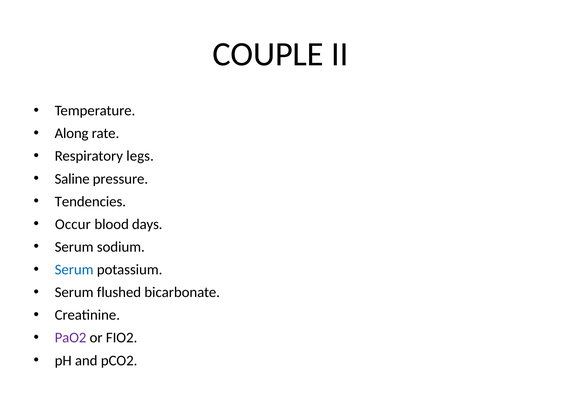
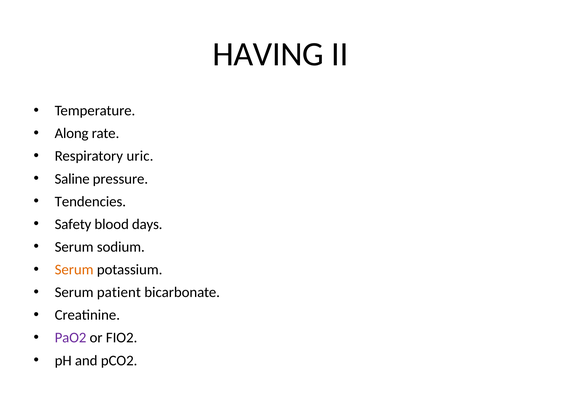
COUPLE: COUPLE -> HAVING (268, 54)
legs: legs -> uric (140, 156)
Occur: Occur -> Safety (73, 225)
Serum colour: blue -> orange (74, 270)
flushed: flushed -> patient (119, 293)
